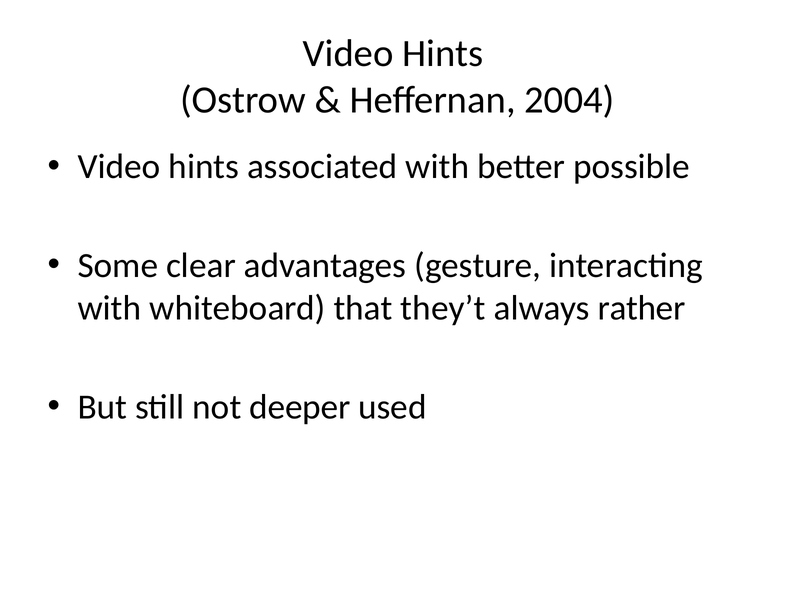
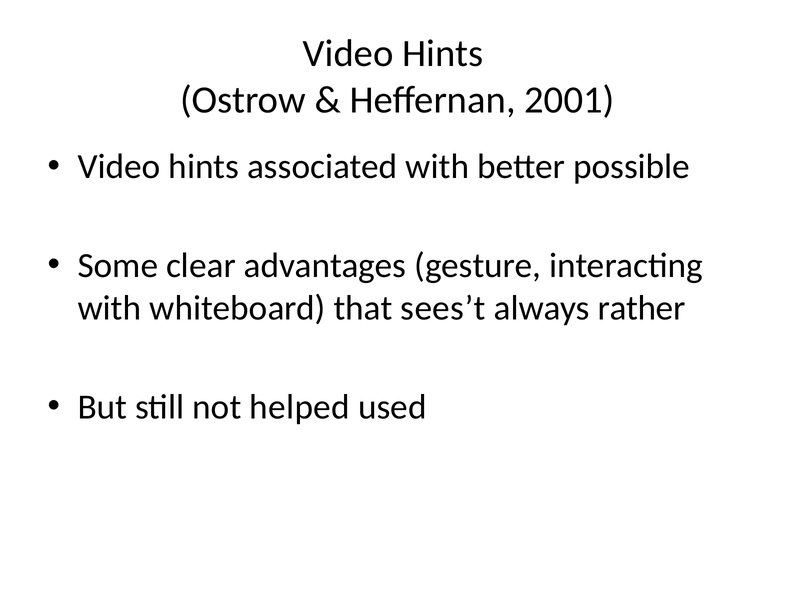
2004: 2004 -> 2001 (569, 100)
they’t: they’t -> sees’t (443, 308)
deeper: deeper -> helped (300, 407)
